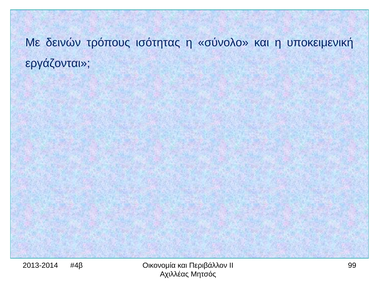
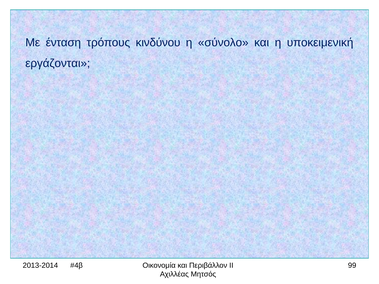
δεινών: δεινών -> ένταση (63, 43)
ισότητας: ισότητας -> κινδύνου (158, 43)
